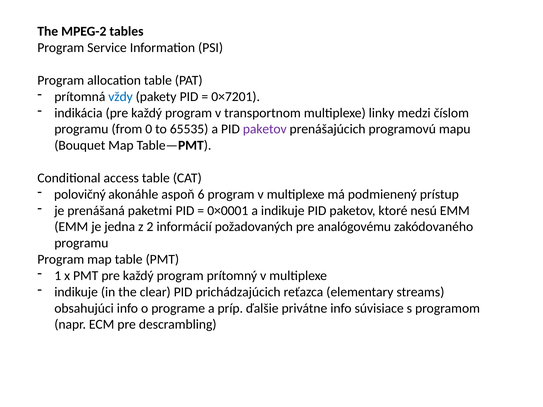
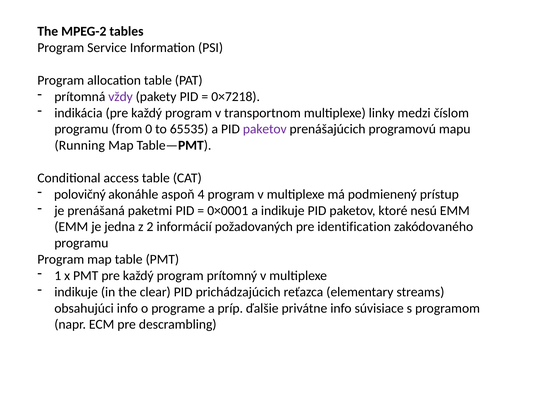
vždy colour: blue -> purple (121, 97)
0×7201: 0×7201 -> 0×7218 (236, 97)
Bouquet: Bouquet -> Running (80, 146)
6: 6 -> 4 (201, 194)
analógovému: analógovému -> identification (354, 227)
